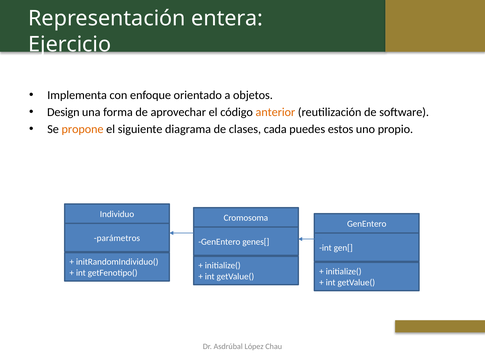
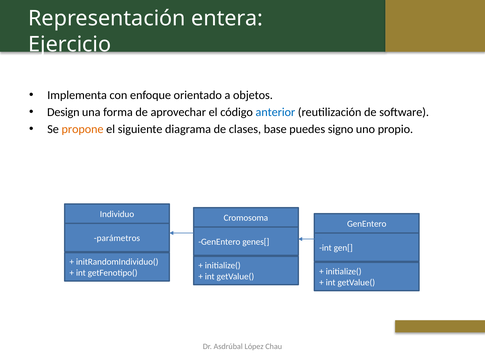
anterior colour: orange -> blue (275, 112)
cada: cada -> base (275, 129)
estos: estos -> signo (341, 129)
